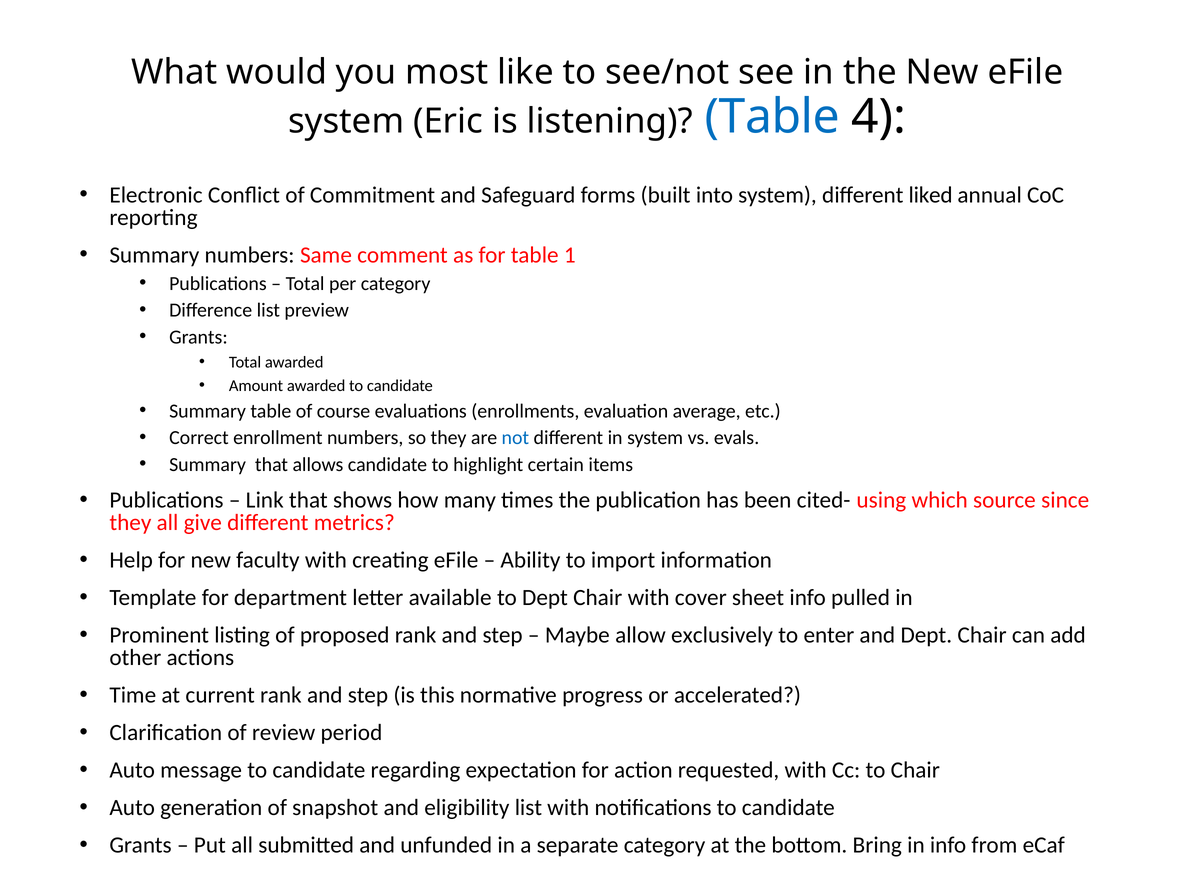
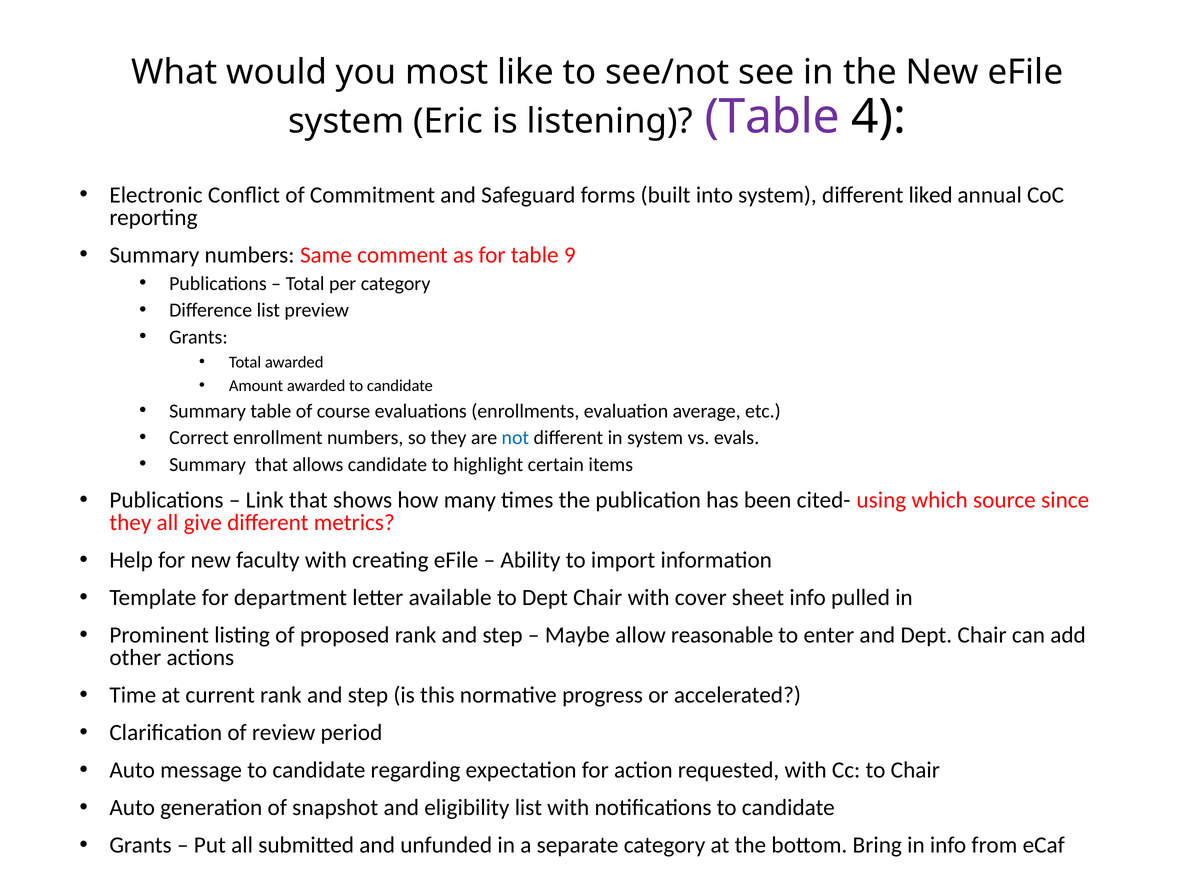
Table colour: blue -> purple (772, 117)
1: 1 -> 9 (570, 255)
exclusively: exclusively -> reasonable (722, 635)
